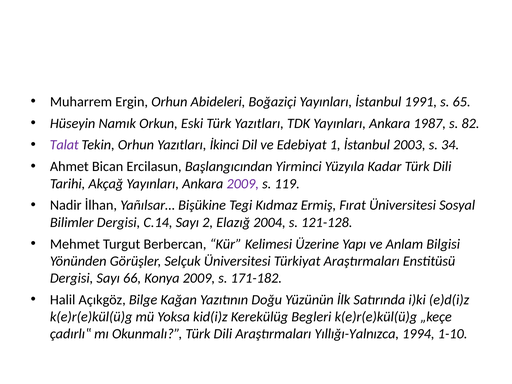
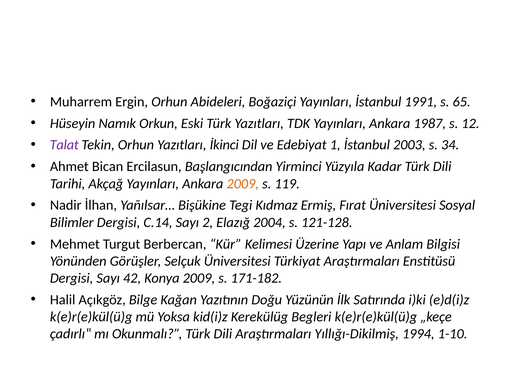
82: 82 -> 12 (470, 123)
2009 colour: purple -> orange (243, 184)
66: 66 -> 42 (132, 278)
Yıllığı-Yalnızca: Yıllığı-Yalnızca -> Yıllığı-Dikilmiş (357, 334)
